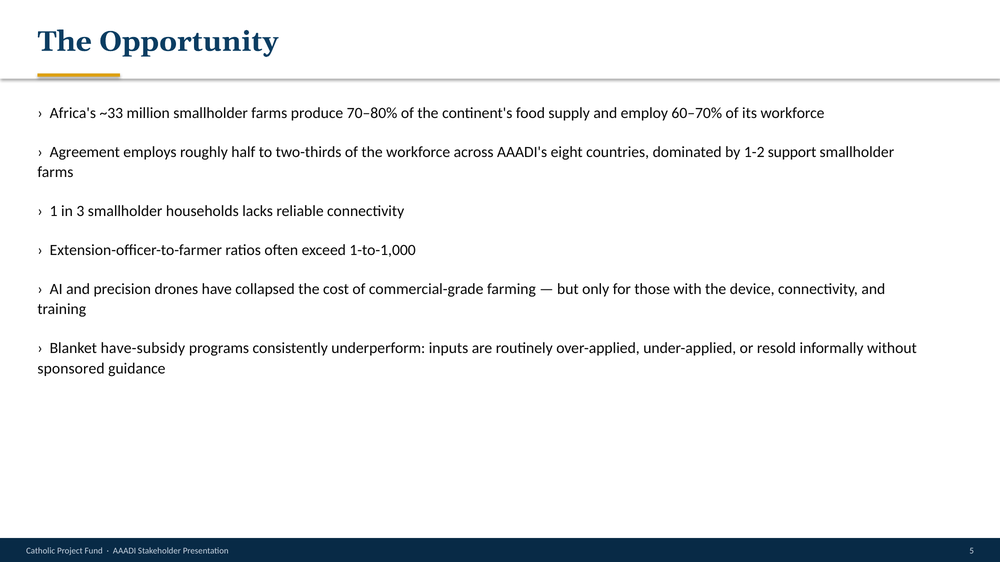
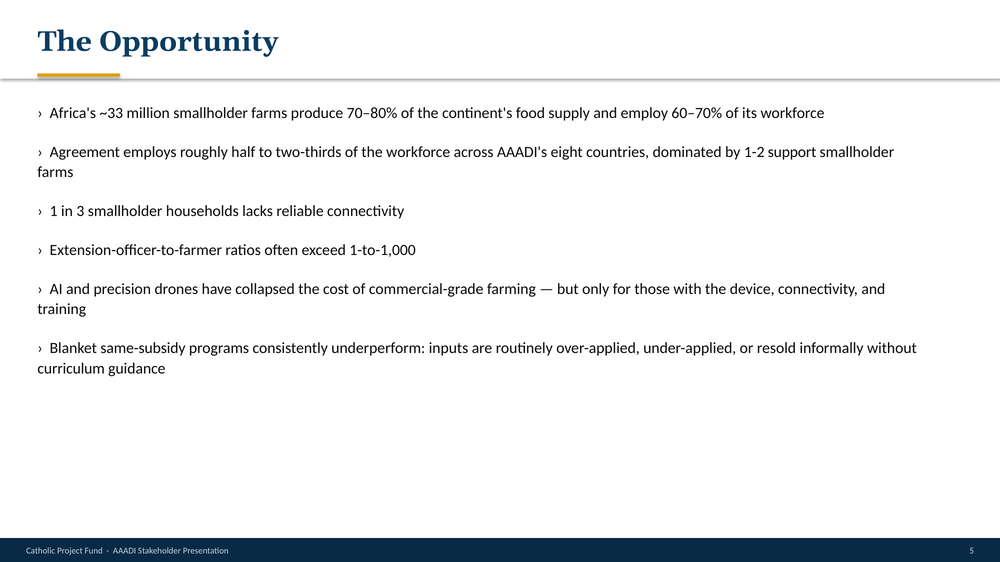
have-subsidy: have-subsidy -> same-subsidy (143, 349)
sponsored: sponsored -> curriculum (71, 369)
